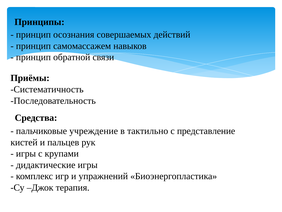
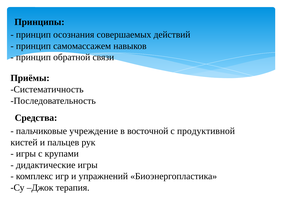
тактильно: тактильно -> восточной (148, 131)
представление: представление -> продуктивной (206, 131)
